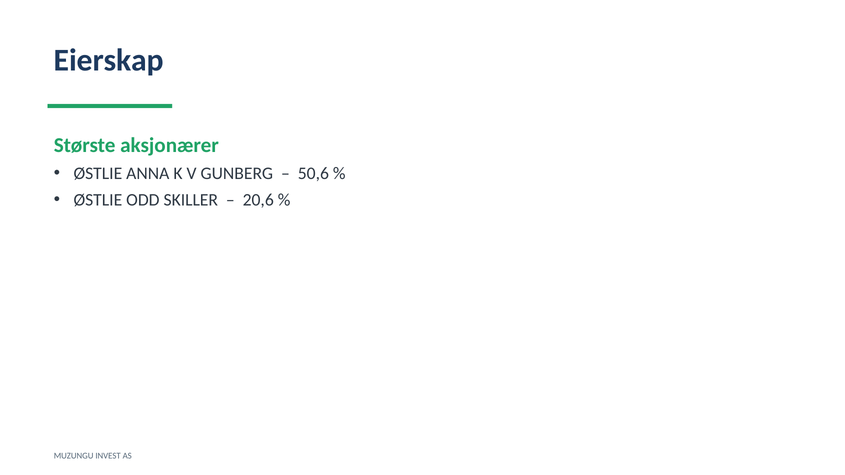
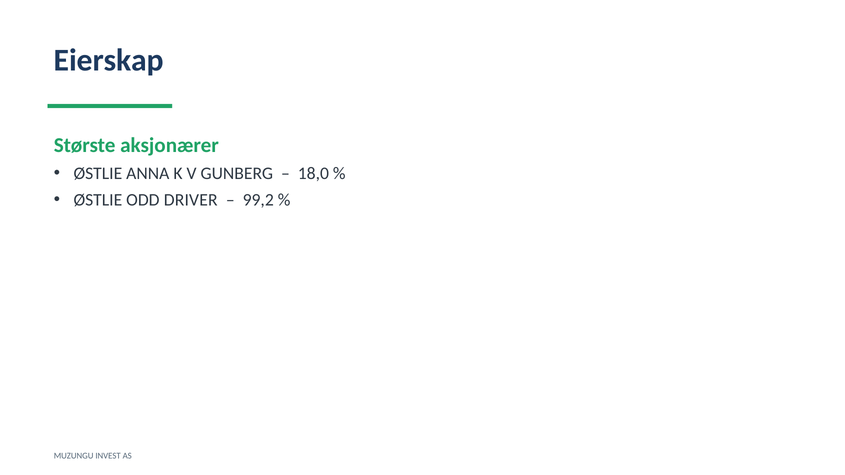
50,6: 50,6 -> 18,0 (313, 174)
SKILLER: SKILLER -> DRIVER (191, 200)
20,6: 20,6 -> 99,2 (258, 200)
